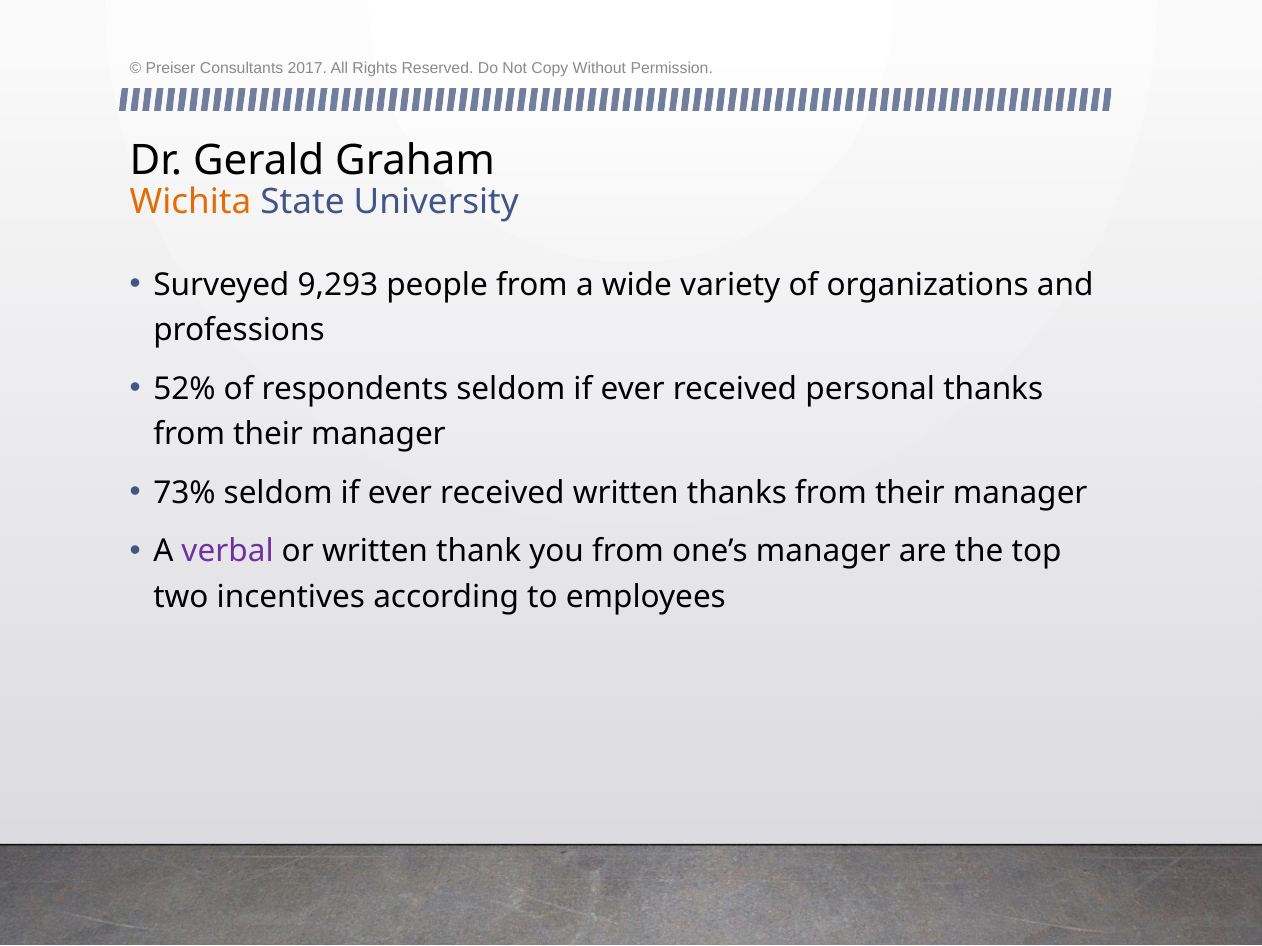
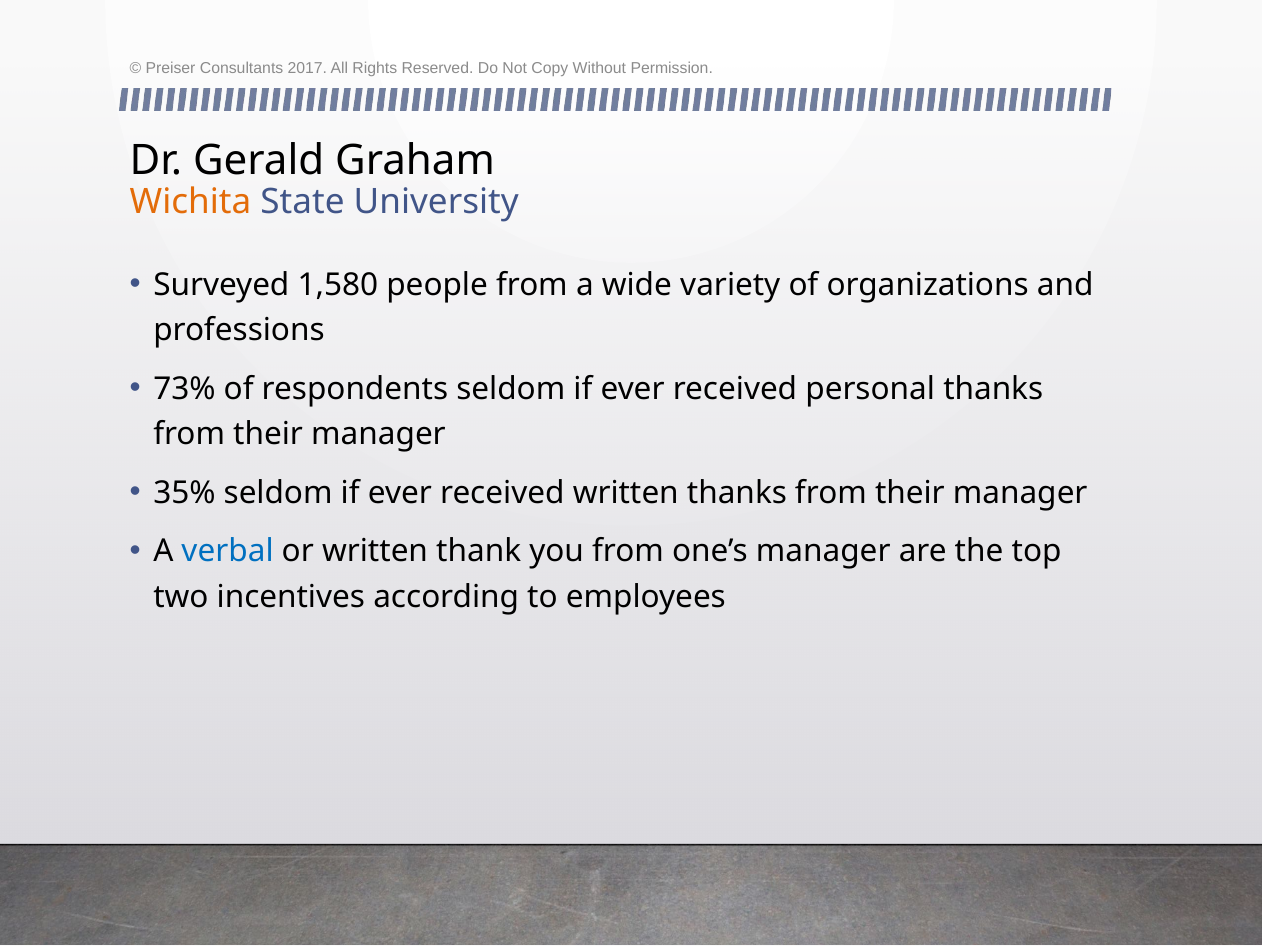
9,293: 9,293 -> 1,580 (338, 285)
52%: 52% -> 73% (184, 389)
73%: 73% -> 35% (184, 493)
verbal colour: purple -> blue (228, 552)
